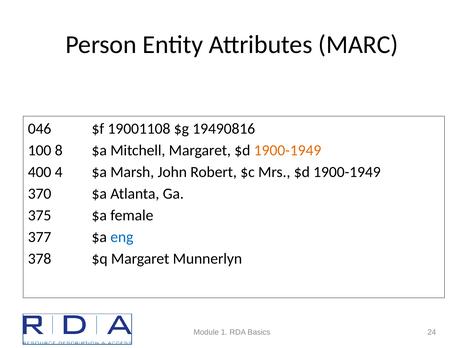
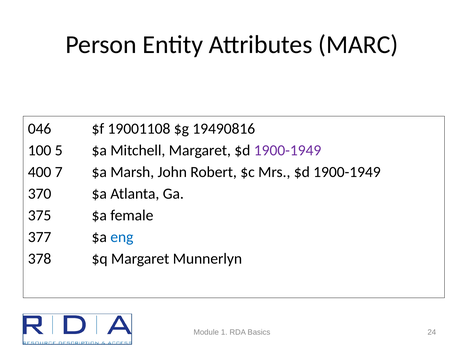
8: 8 -> 5 (59, 150)
1900-1949 colour: orange -> purple (288, 150)
4: 4 -> 7 (59, 172)
